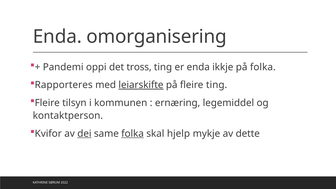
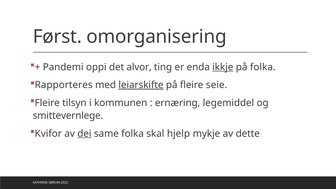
Enda: Enda -> Først (57, 37)
tross: tross -> alvor (139, 67)
ikkje underline: none -> present (223, 67)
fleire ting: ting -> seie (217, 85)
kontaktperson: kontaktperson -> smittevernlege (68, 116)
folka underline: present -> none (133, 134)
